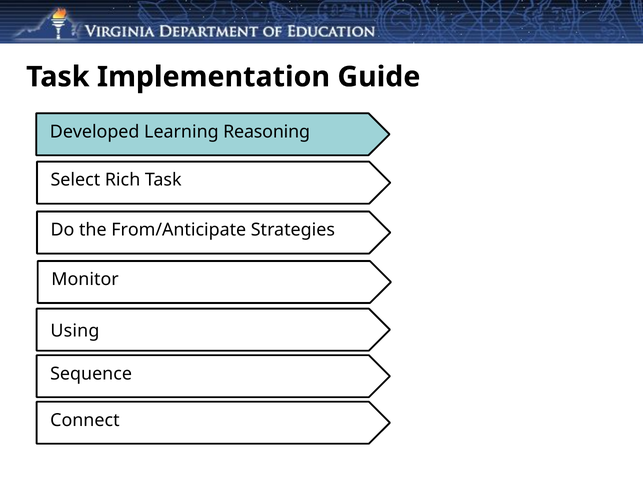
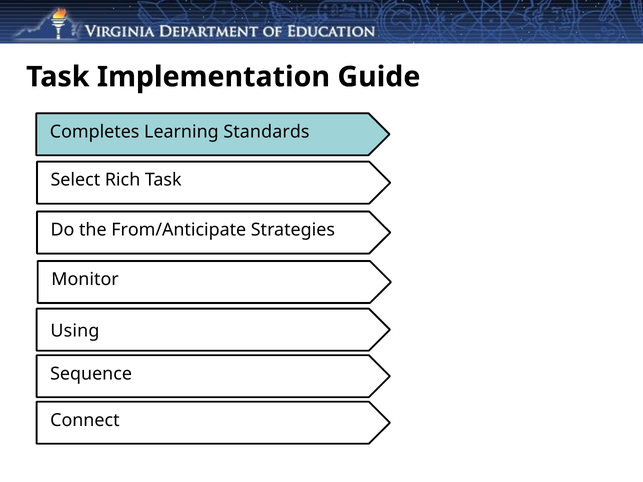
Developed: Developed -> Completes (95, 132)
Reasoning: Reasoning -> Standards (266, 132)
